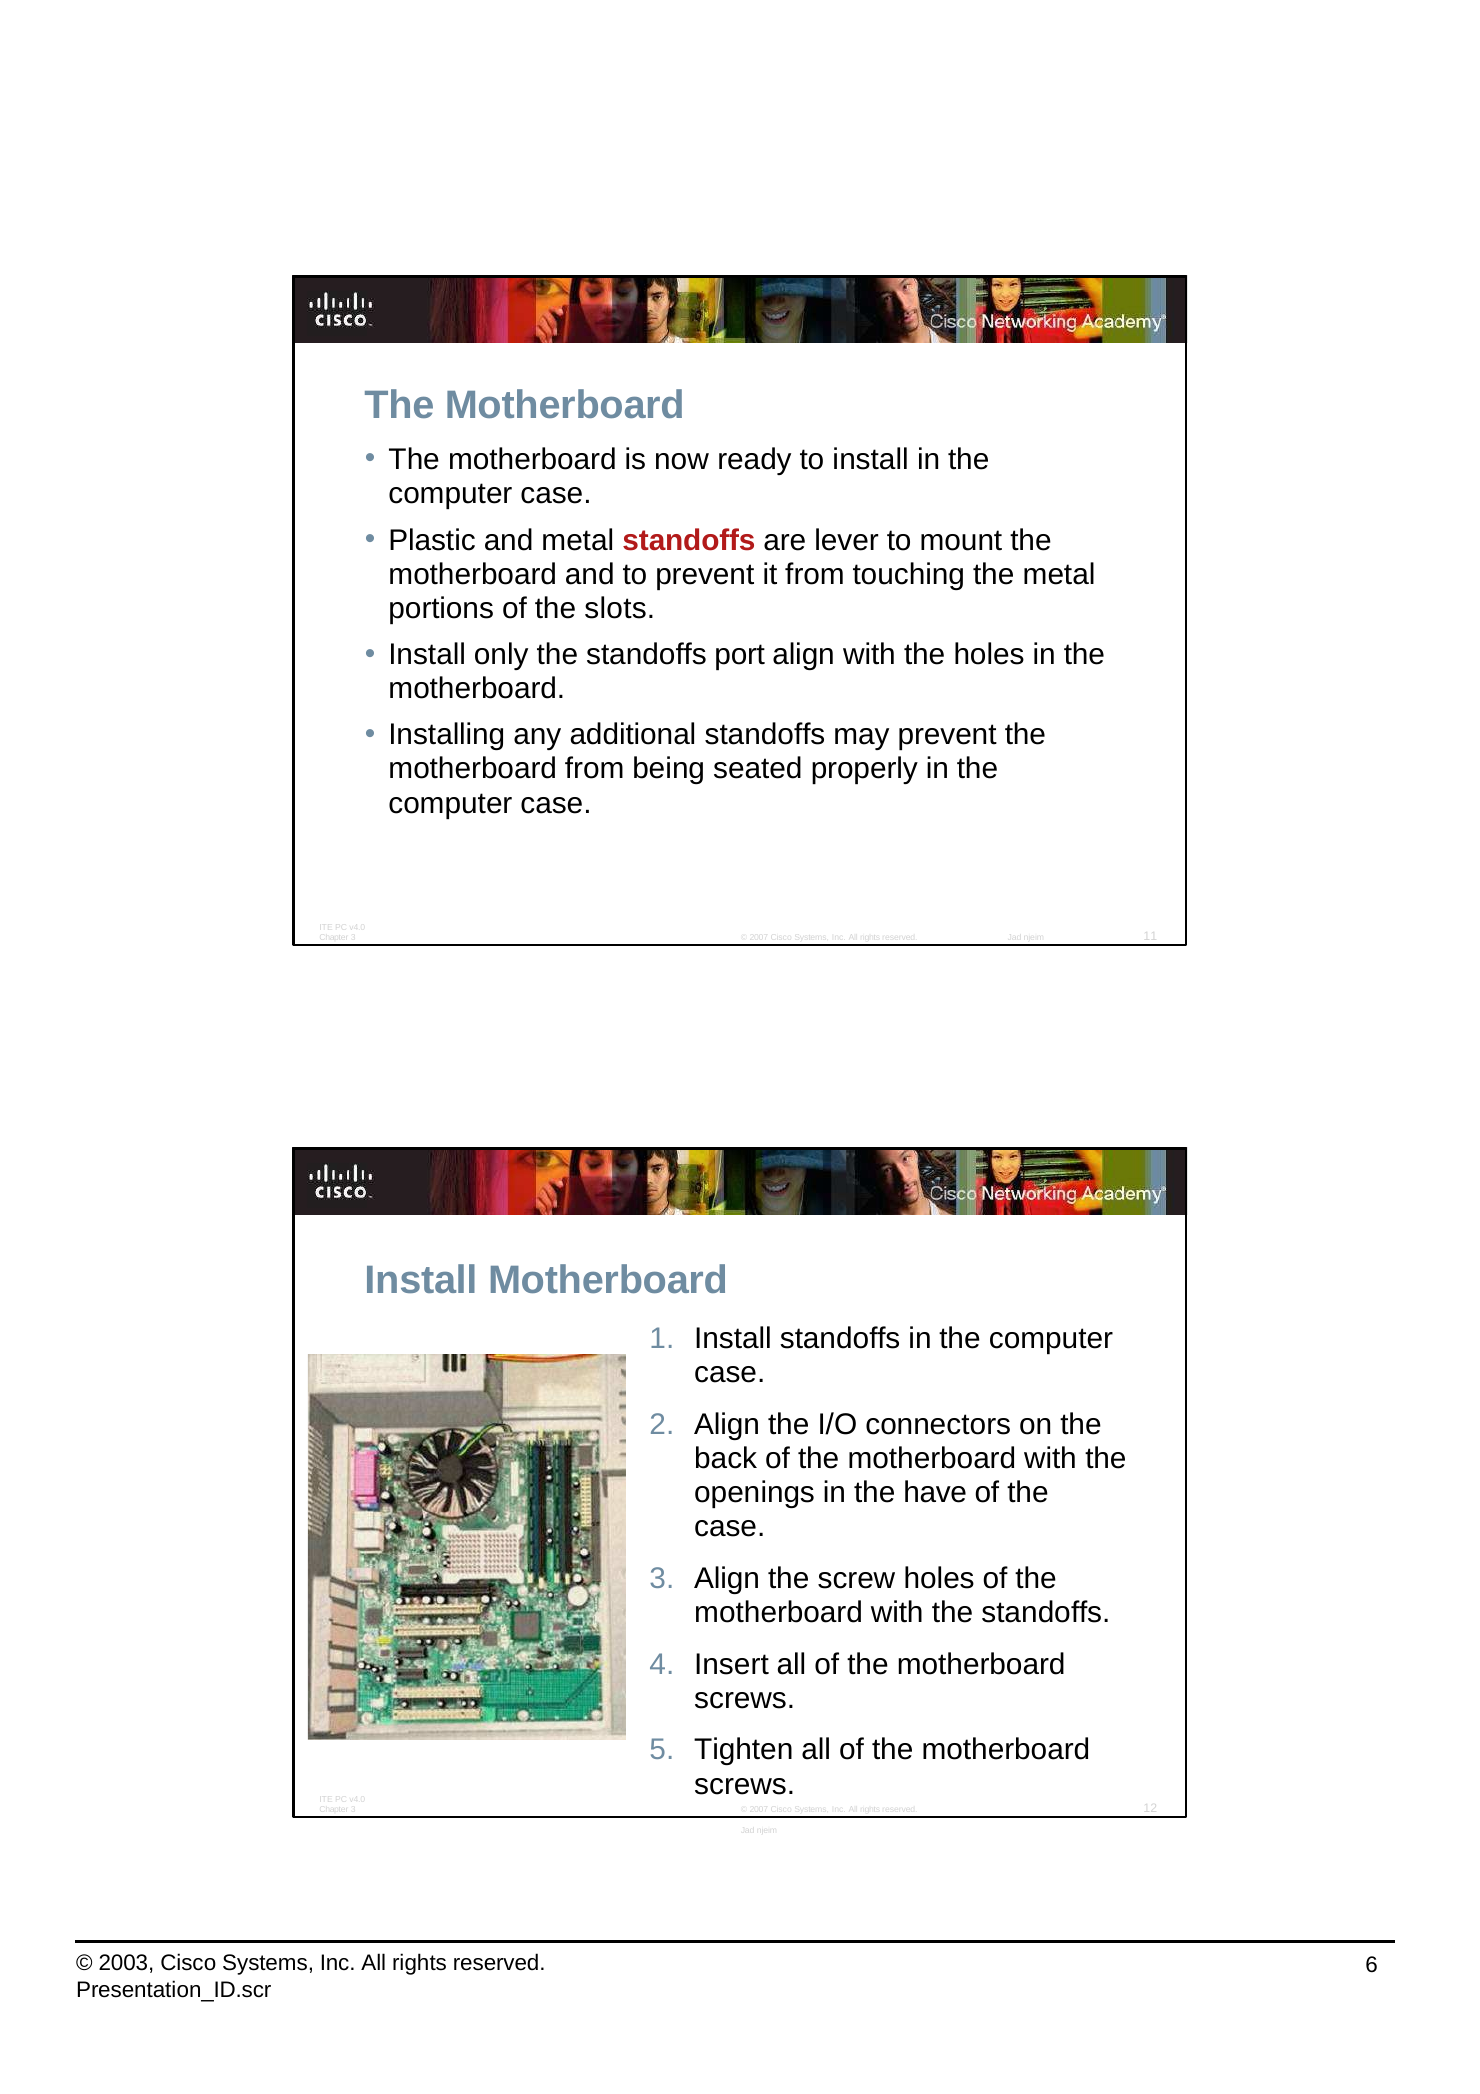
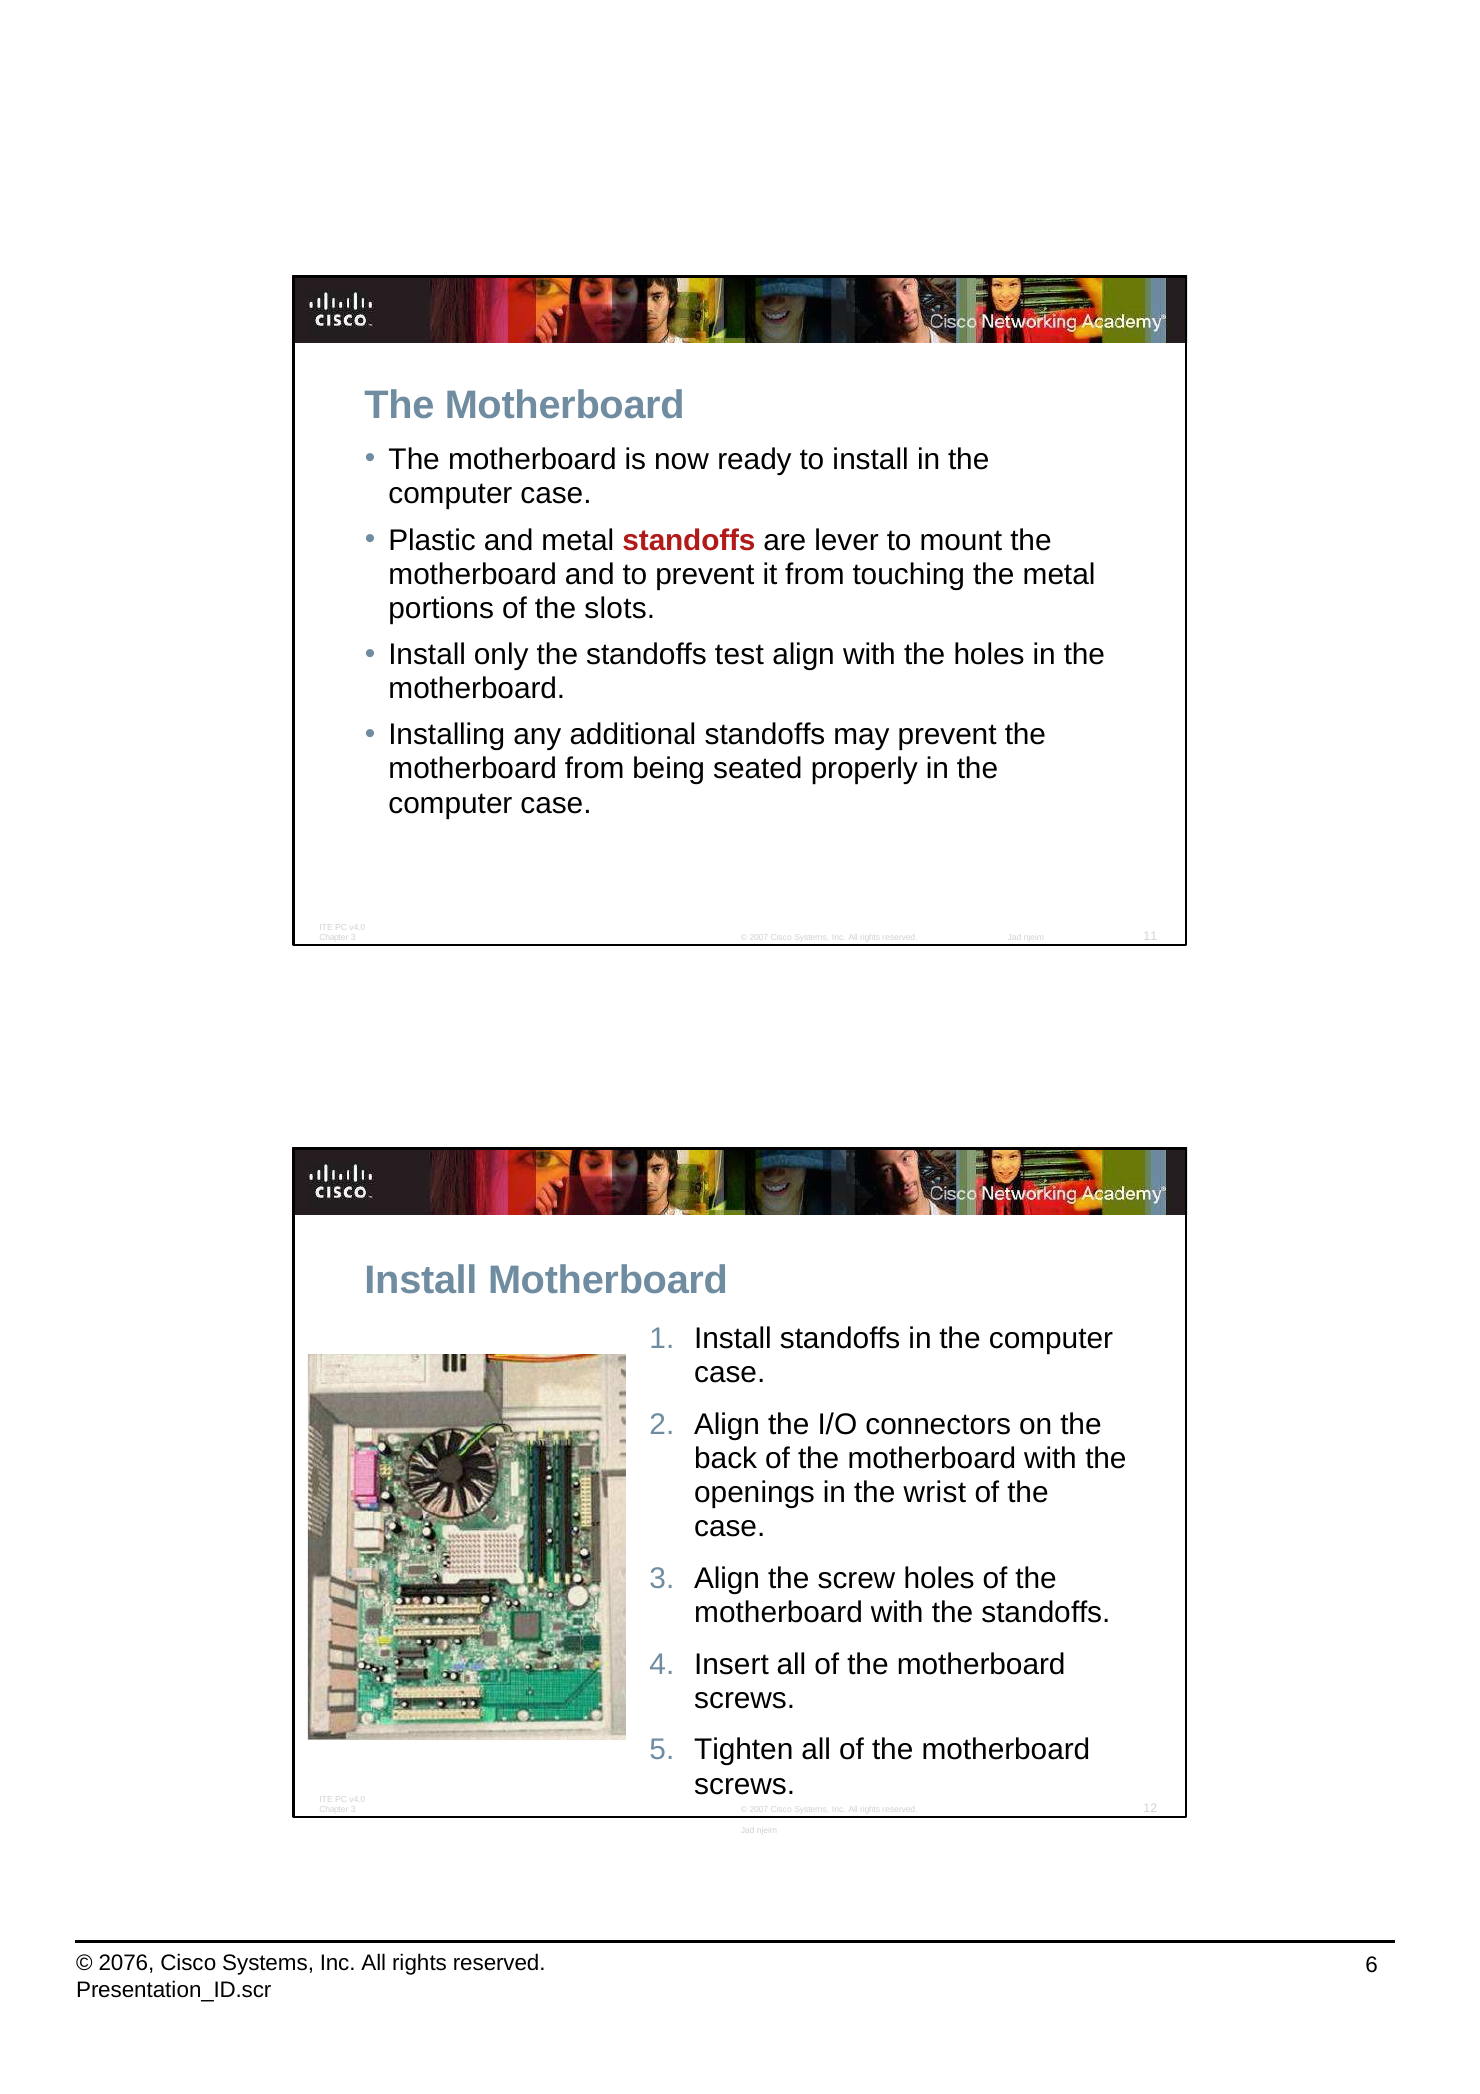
port: port -> test (739, 655)
have: have -> wrist (935, 1493)
2003: 2003 -> 2076 (126, 1964)
